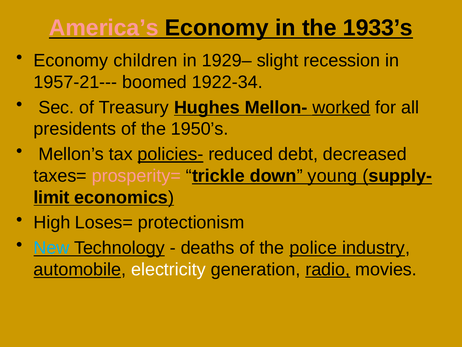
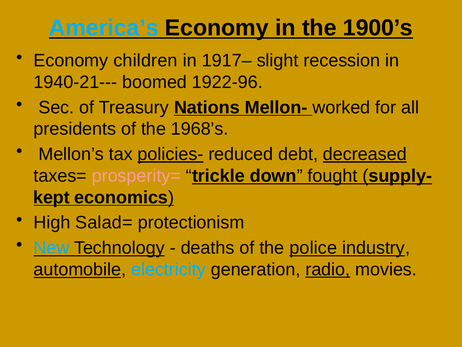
America’s colour: pink -> light blue (104, 28)
1933’s: 1933’s -> 1900’s (378, 28)
1929–: 1929– -> 1917– (227, 61)
1957-21---: 1957-21--- -> 1940-21--- (75, 82)
1922-34: 1922-34 -> 1922-96 (227, 82)
Hughes: Hughes -> Nations (207, 107)
worked underline: present -> none (341, 107)
1950’s: 1950’s -> 1968’s (200, 129)
decreased underline: none -> present (365, 154)
young: young -> fought (333, 176)
limit: limit -> kept (52, 197)
Loses=: Loses= -> Salad= (104, 222)
electricity colour: white -> light blue (168, 269)
